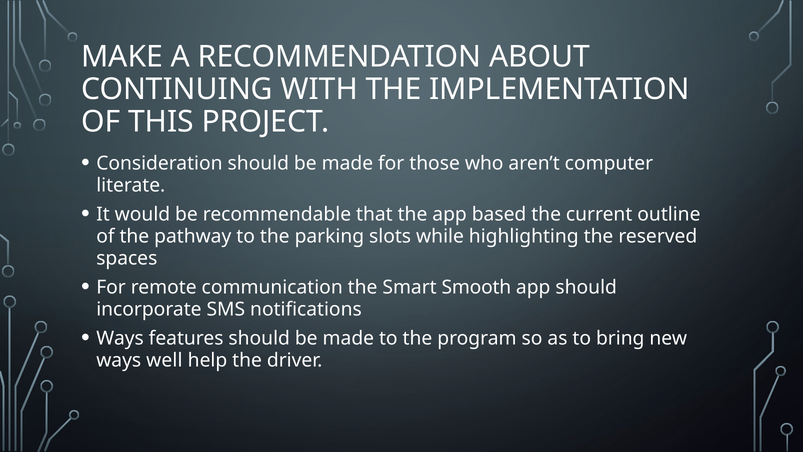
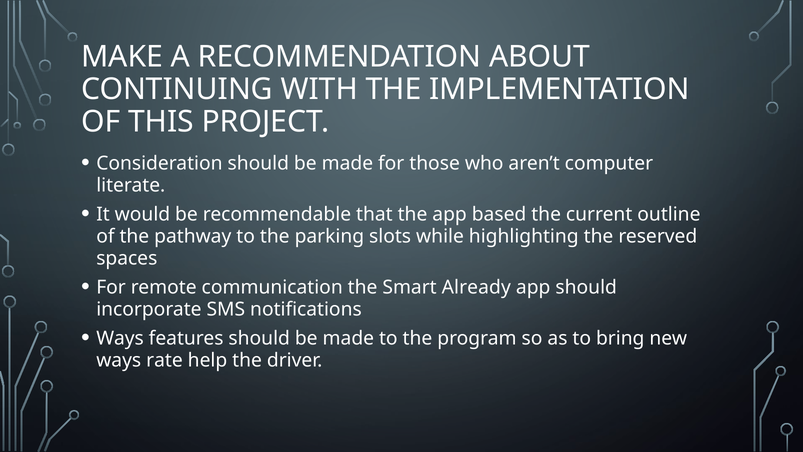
Smooth: Smooth -> Already (476, 287)
well: well -> rate (164, 360)
